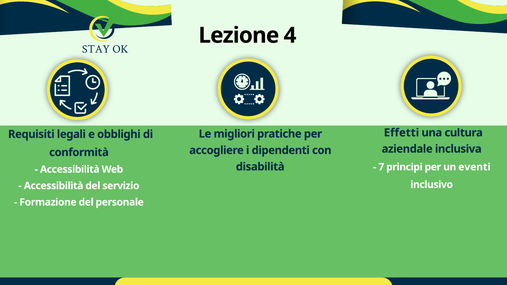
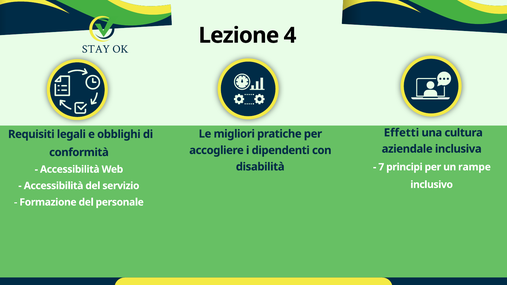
eventi: eventi -> rampe (474, 167)
